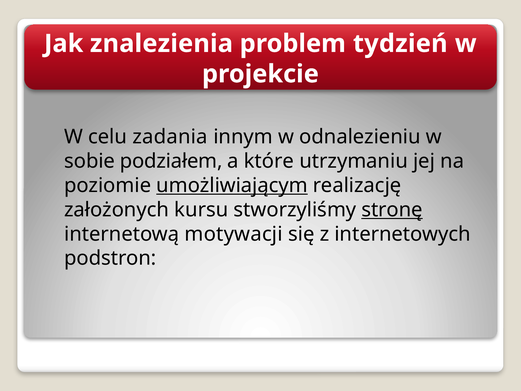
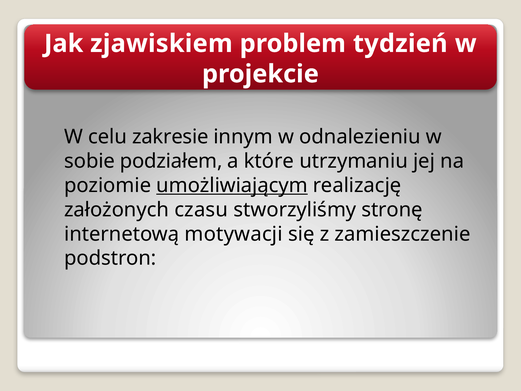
znalezienia: znalezienia -> zjawiskiem (161, 44)
zadania: zadania -> zakresie (170, 137)
kursu: kursu -> czasu (201, 210)
stronę underline: present -> none (392, 210)
internetowych: internetowych -> zamieszczenie (402, 234)
